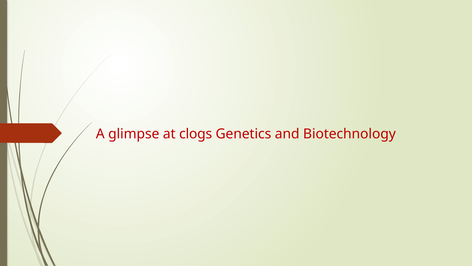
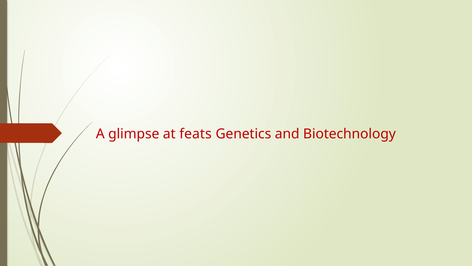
clogs: clogs -> feats (196, 134)
